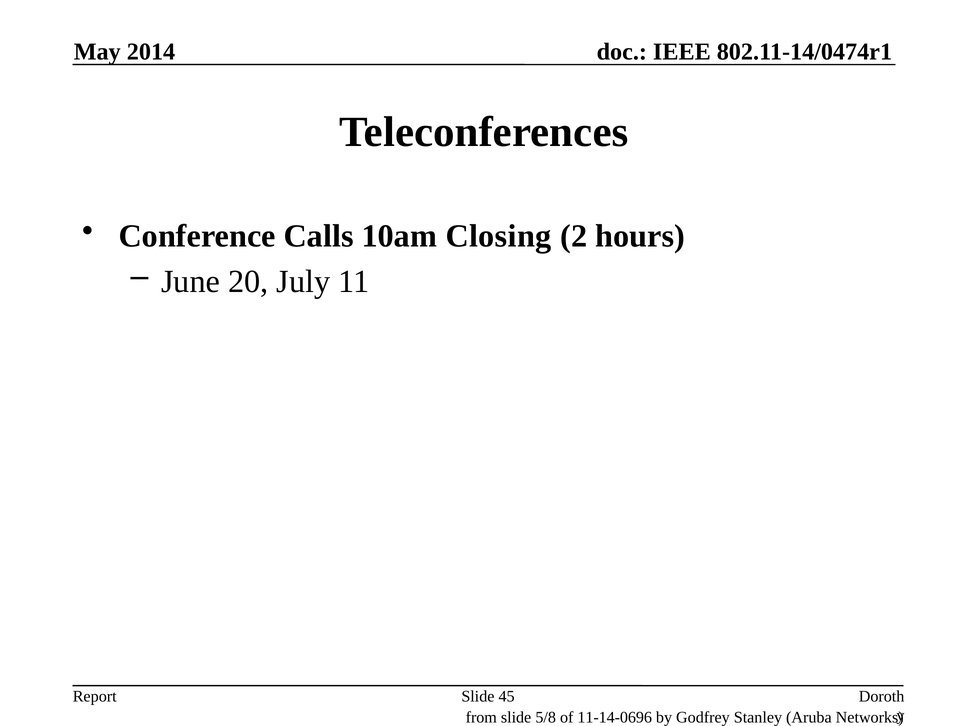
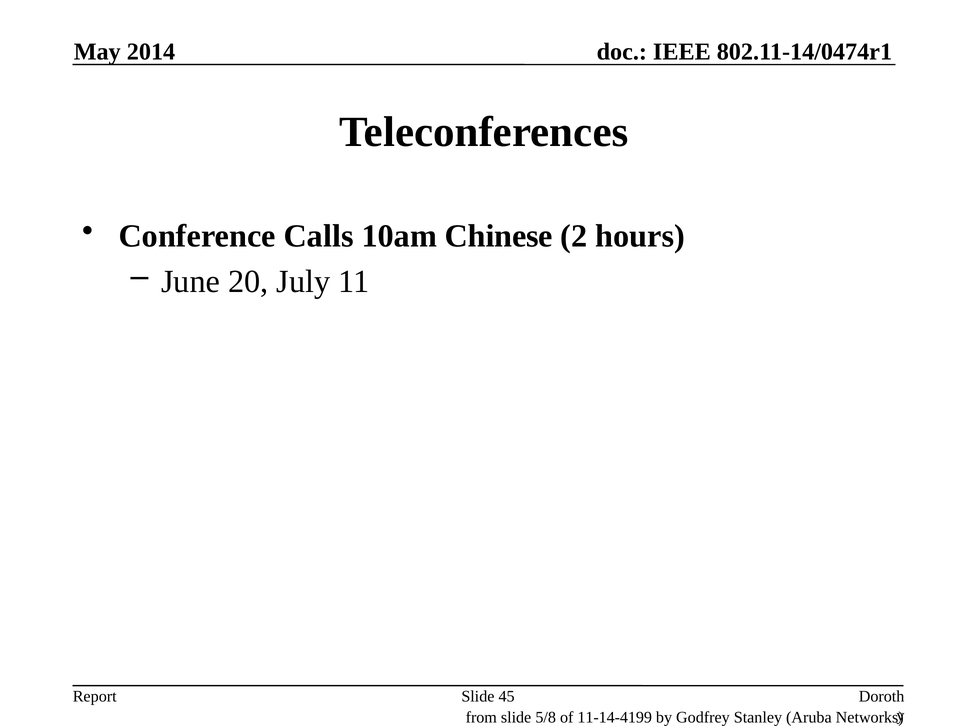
Closing: Closing -> Chinese (499, 236)
11-14-0696: 11-14-0696 -> 11-14-4199 (615, 717)
